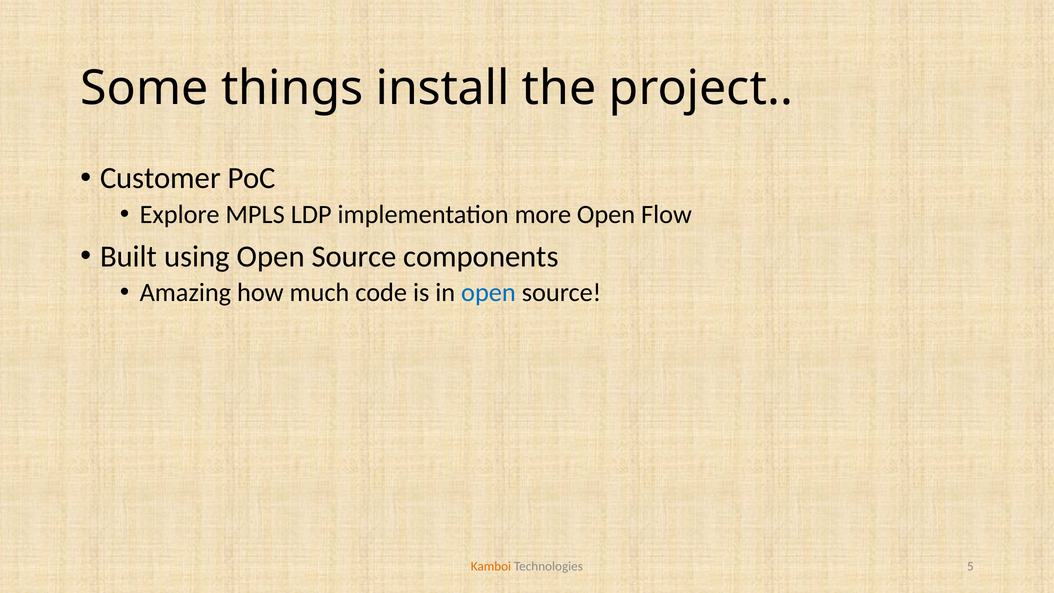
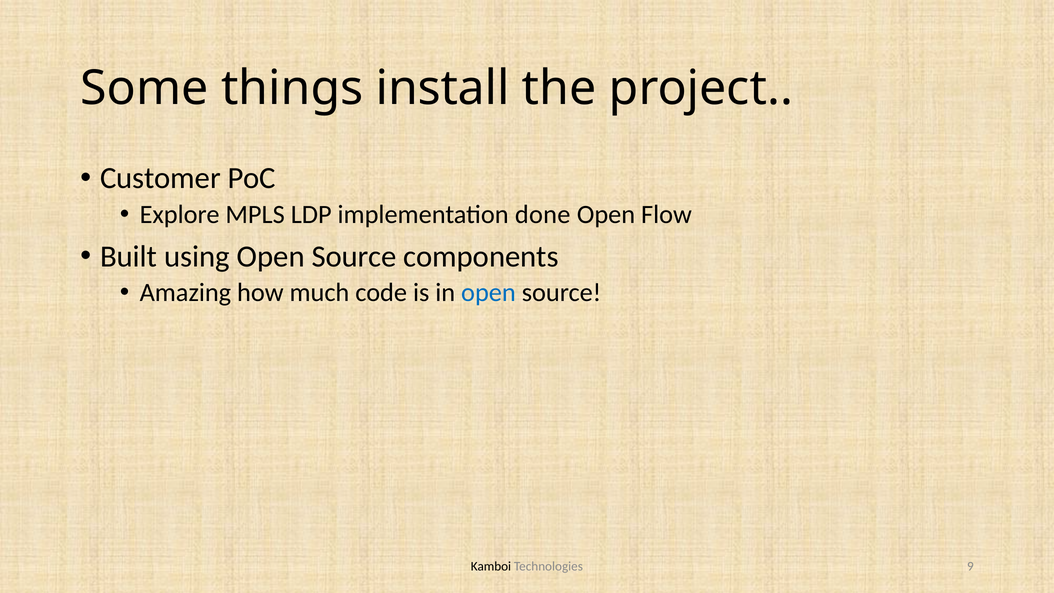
more: more -> done (543, 215)
Kamboi colour: orange -> black (491, 566)
5: 5 -> 9 (970, 566)
